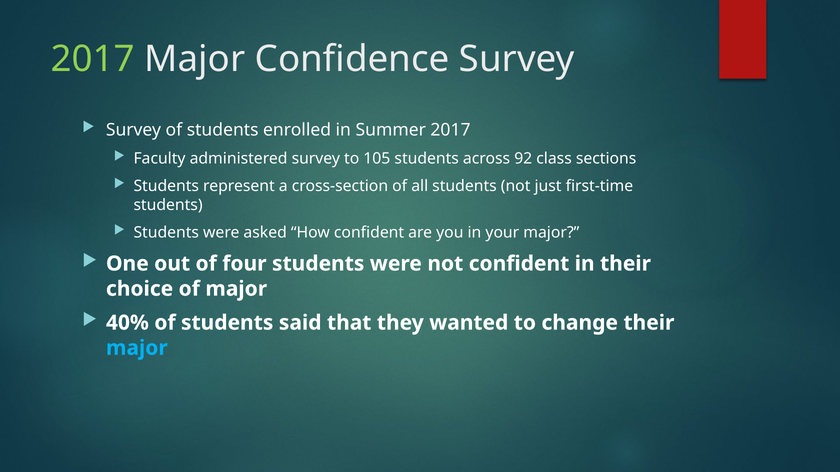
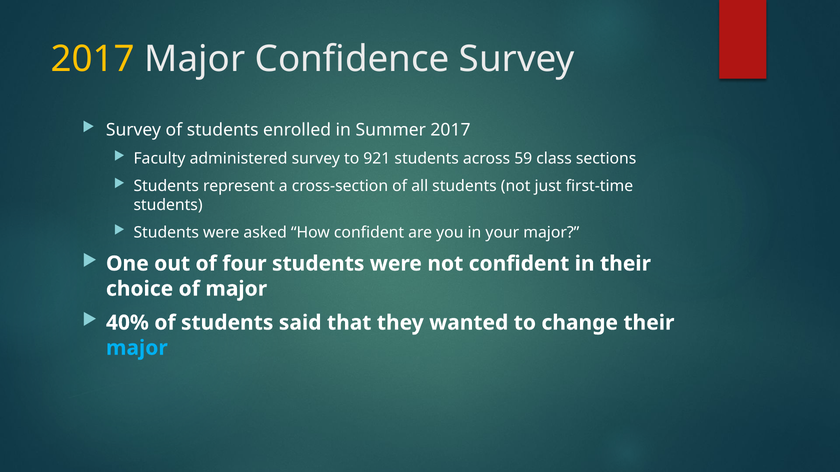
2017 colour: light green -> yellow (93, 59)
105: 105 -> 921 (377, 159)
92: 92 -> 59 (523, 159)
